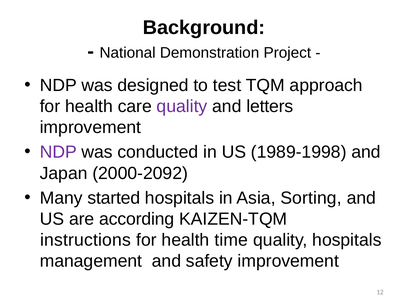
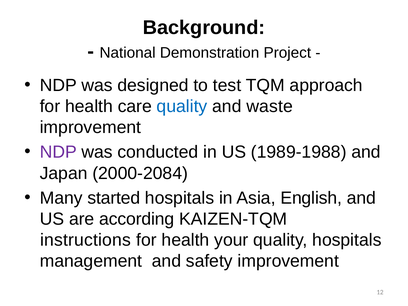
quality colour: purple -> blue (182, 106)
letters: letters -> waste (270, 106)
1989-1998: 1989-1998 -> 1989-1988 (299, 152)
2000-2092: 2000-2092 -> 2000-2084 (140, 173)
Sorting: Sorting -> English (311, 198)
time: time -> your (231, 240)
